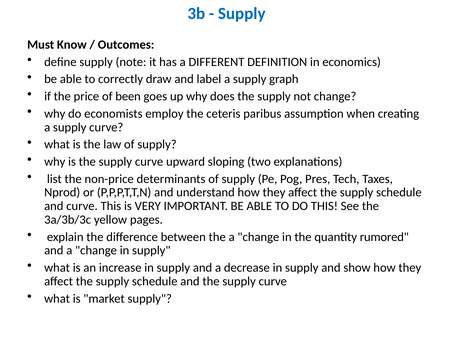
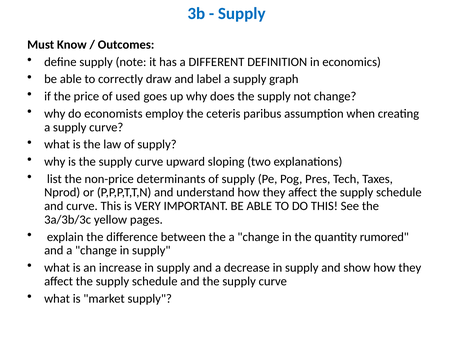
been: been -> used (128, 96)
